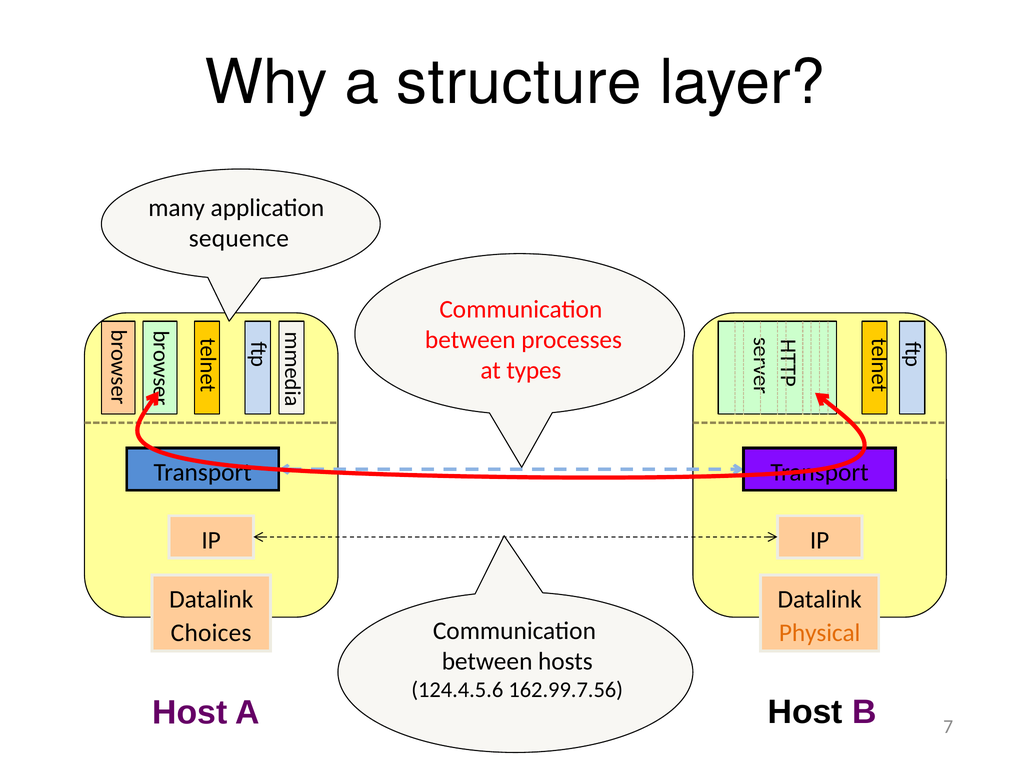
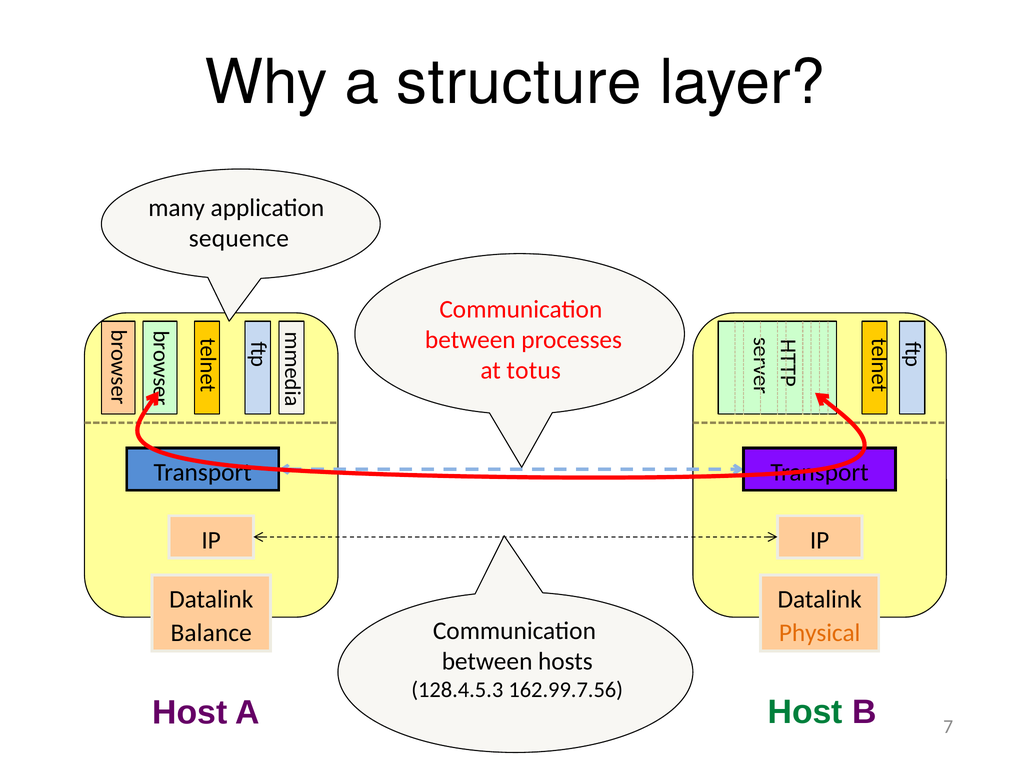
types: types -> totus (534, 370)
Choices: Choices -> Balance (211, 633)
124.4.5.6: 124.4.5.6 -> 128.4.5.3 (457, 689)
Host colour: black -> green (805, 712)
